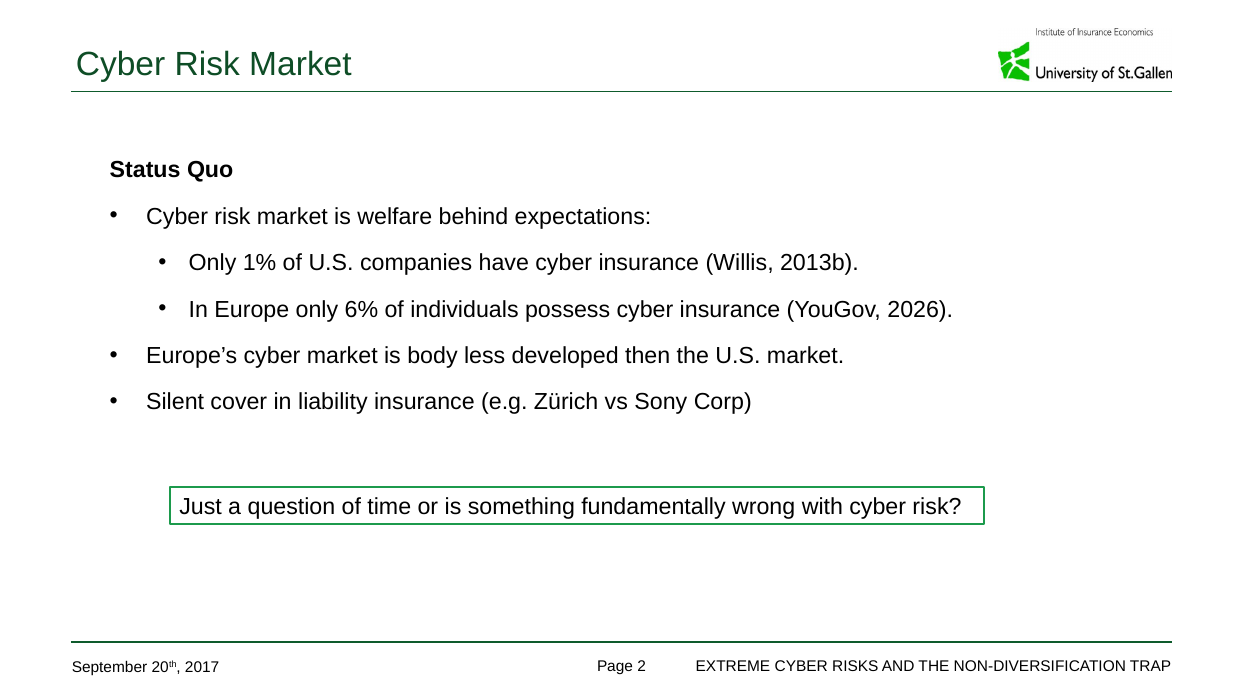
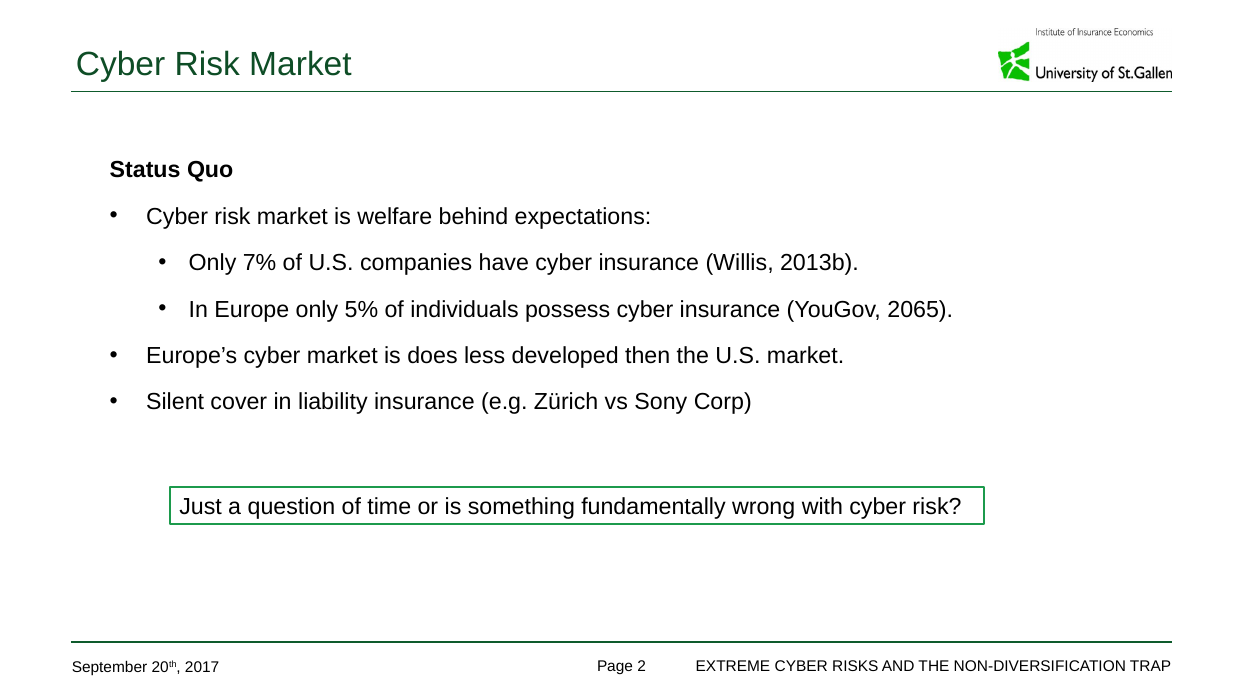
1%: 1% -> 7% (260, 263)
6%: 6% -> 5% (361, 310)
2026: 2026 -> 2065 (920, 310)
body: body -> does (432, 356)
